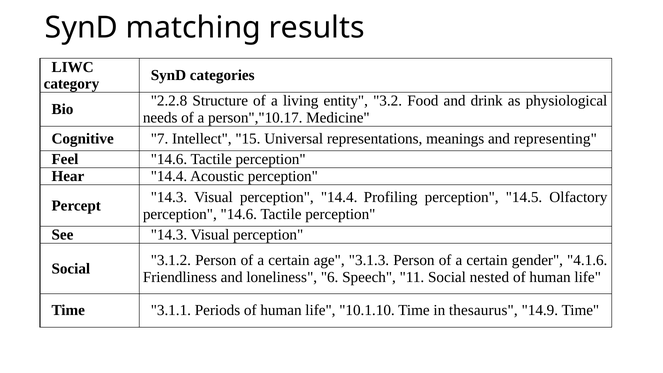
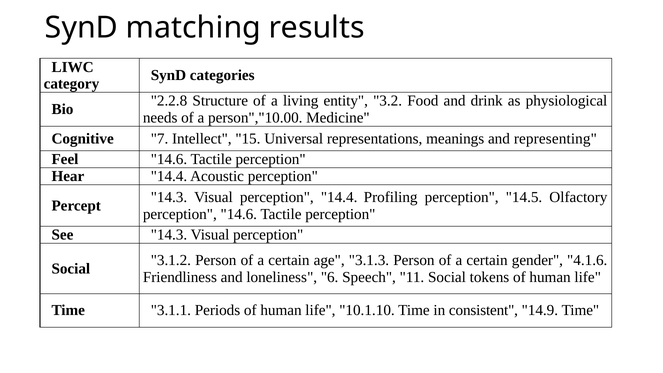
person","10.17: person","10.17 -> person","10.00 (255, 118)
nested: nested -> tokens (489, 277)
thesaurus: thesaurus -> consistent (483, 310)
